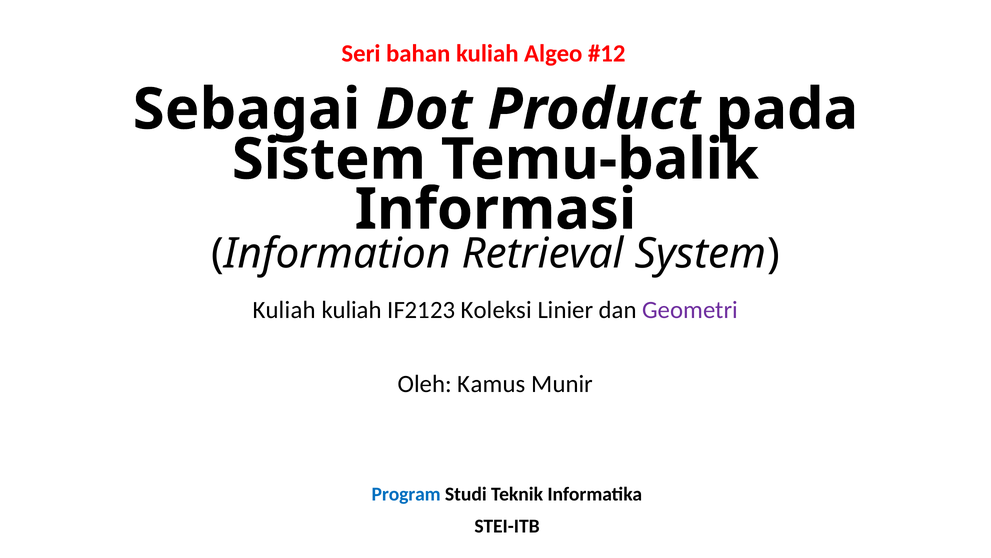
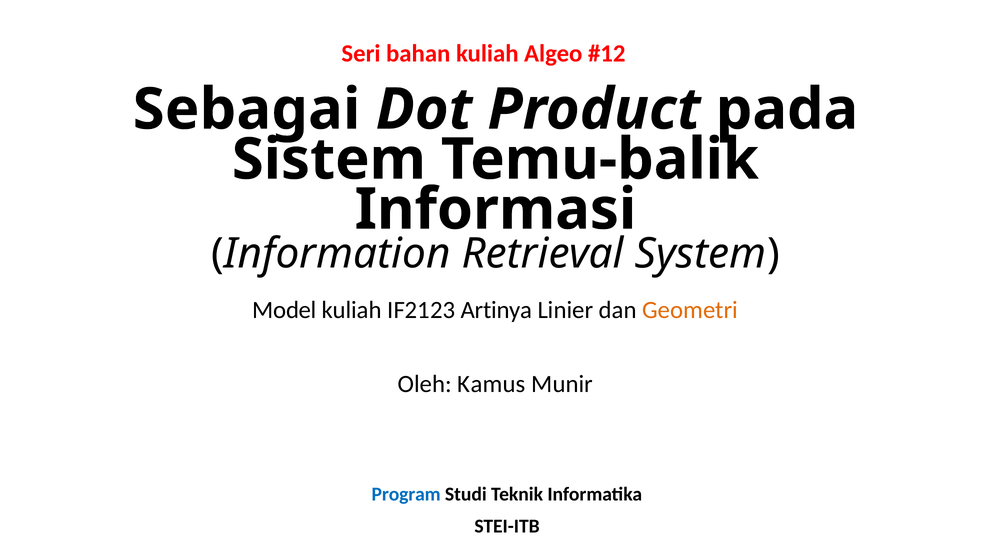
Kuliah: Kuliah -> Model (284, 310)
Koleksi: Koleksi -> Artinya (496, 310)
Geometri colour: purple -> orange (690, 310)
